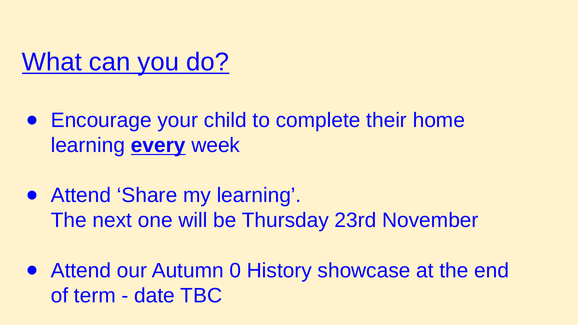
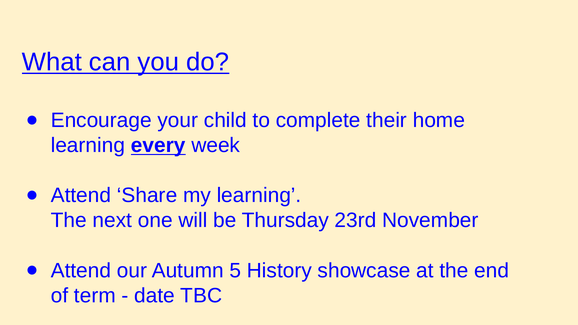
0: 0 -> 5 (235, 271)
